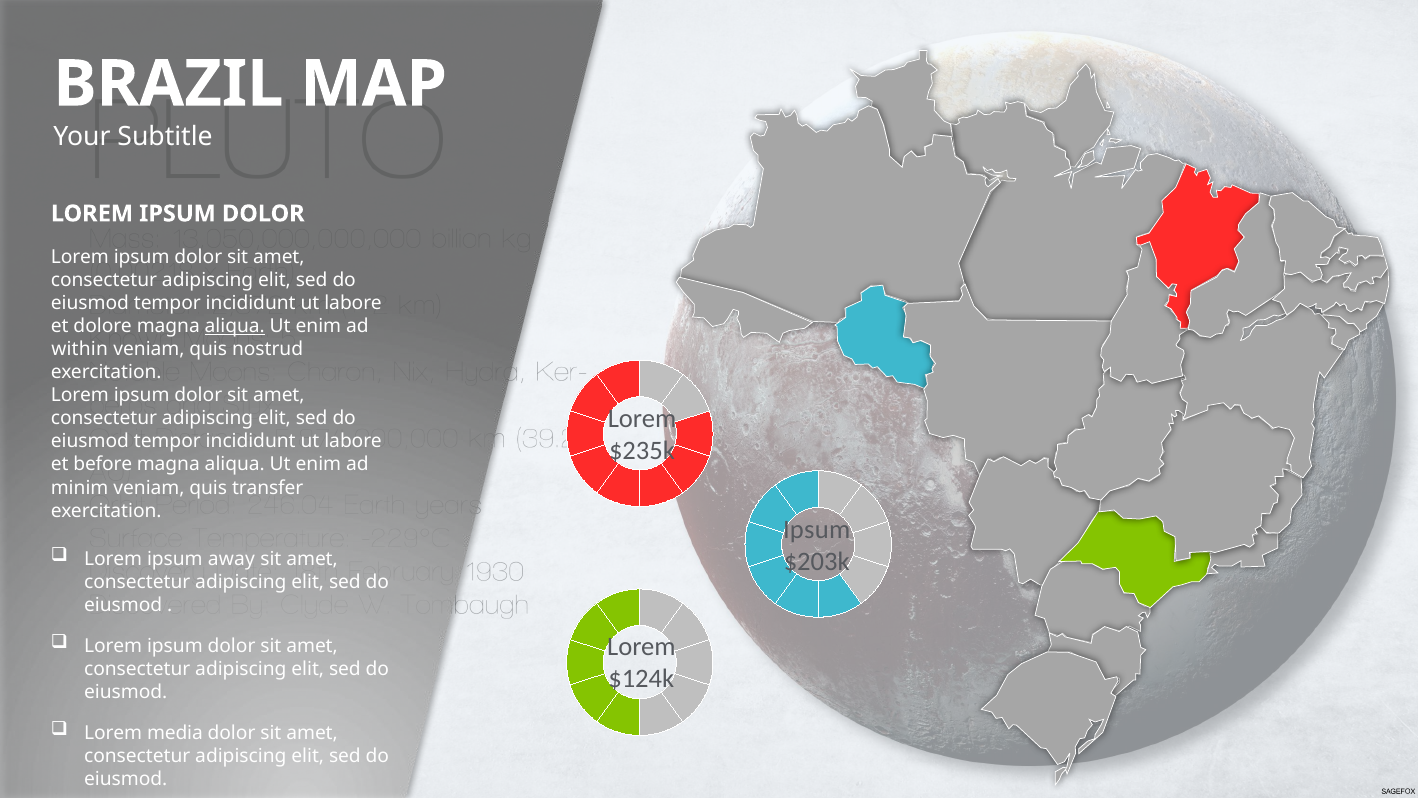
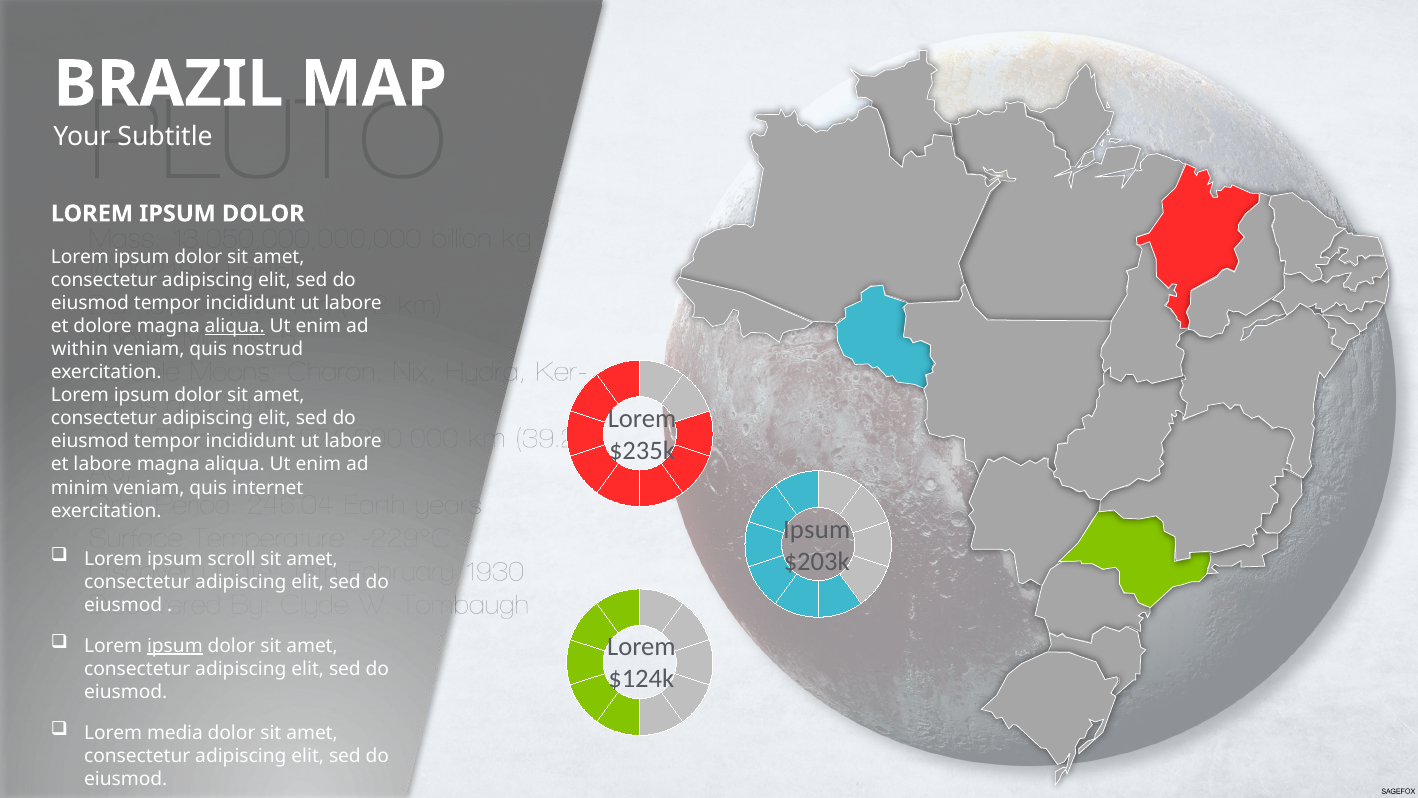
et before: before -> labore (103, 464)
transfer: transfer -> internet (268, 487)
away: away -> scroll (232, 558)
ipsum underline: none -> present (175, 645)
